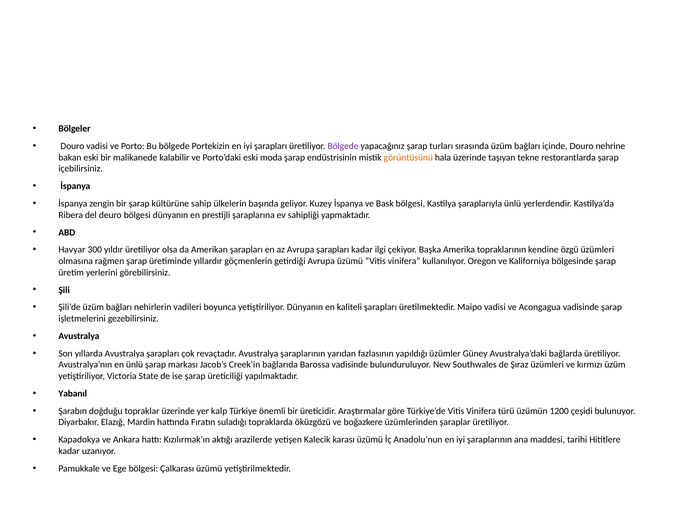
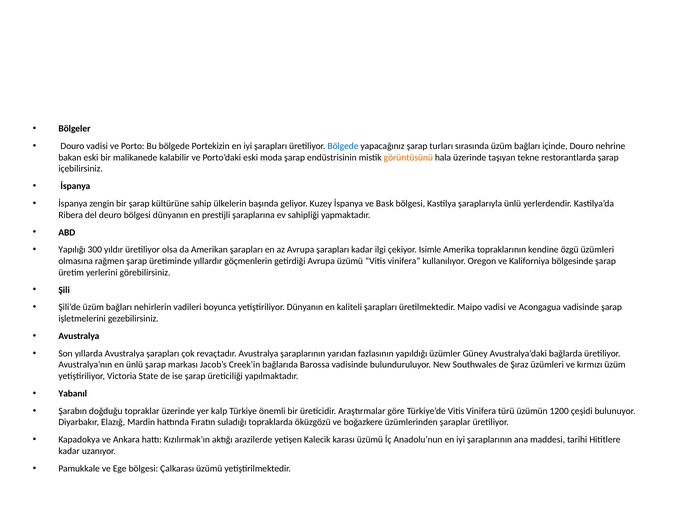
Bölgede colour: purple -> blue (343, 146)
Havyar: Havyar -> Yapılığı (72, 250)
Başka: Başka -> Isimle (430, 250)
